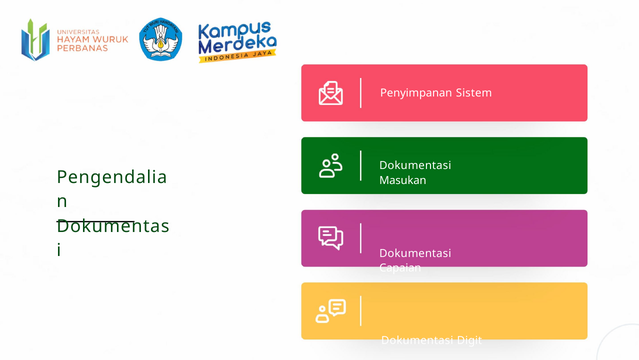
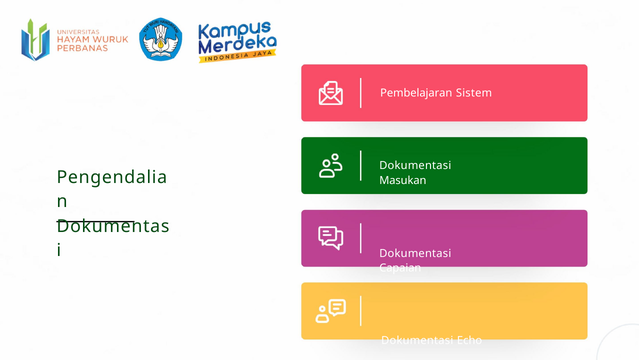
Penyimpanan: Penyimpanan -> Pembelajaran (416, 93)
Digit: Digit -> Echo (470, 340)
